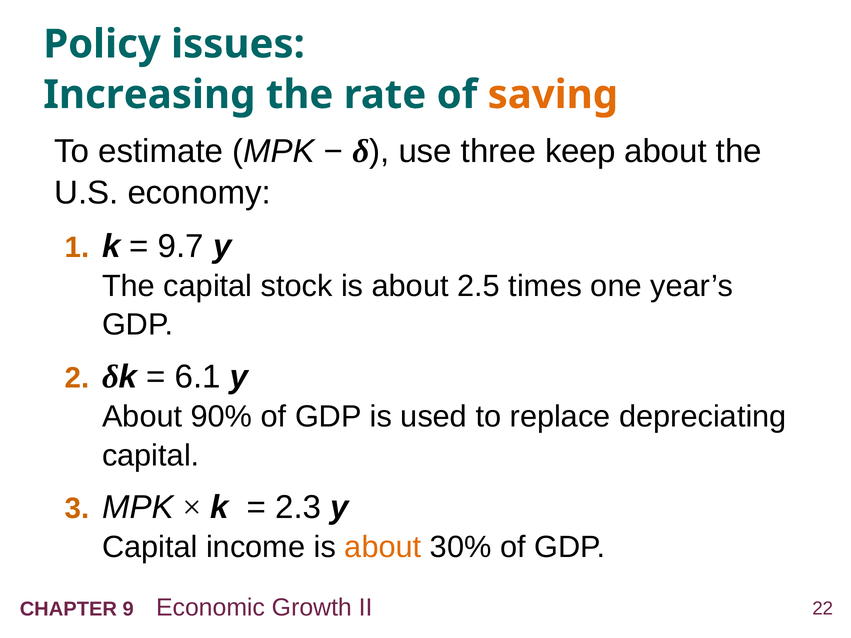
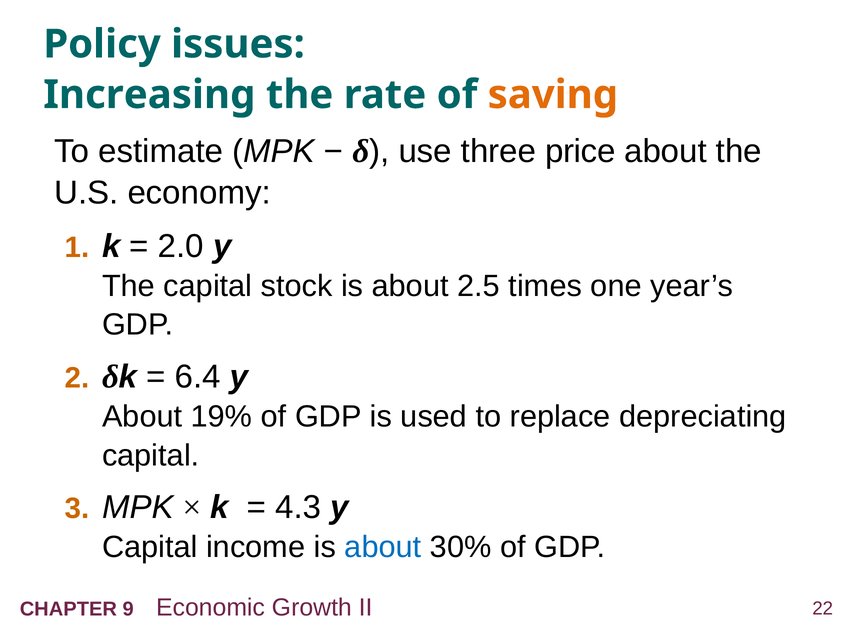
keep: keep -> price (580, 151)
9.7: 9.7 -> 2.0 (181, 246)
6.1: 6.1 -> 6.4 (198, 377)
90%: 90% -> 19% (222, 417)
2.3: 2.3 -> 4.3 (298, 508)
about colour: orange -> blue (383, 548)
